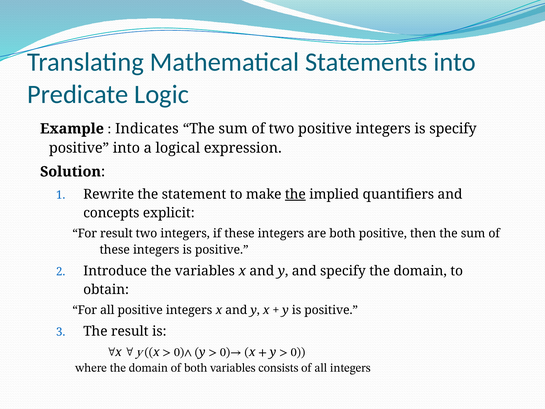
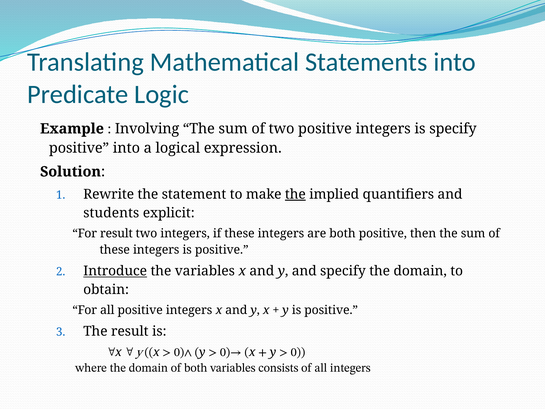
Indicates: Indicates -> Involving (147, 129)
concepts: concepts -> students (111, 213)
Introduce underline: none -> present (115, 271)
